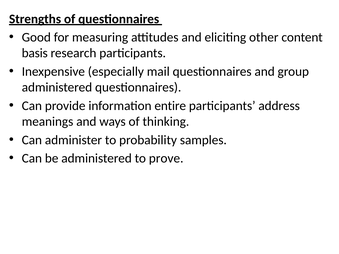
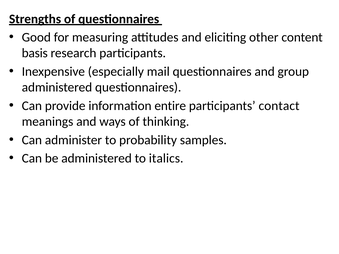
address: address -> contact (279, 106)
prove: prove -> italics (166, 159)
